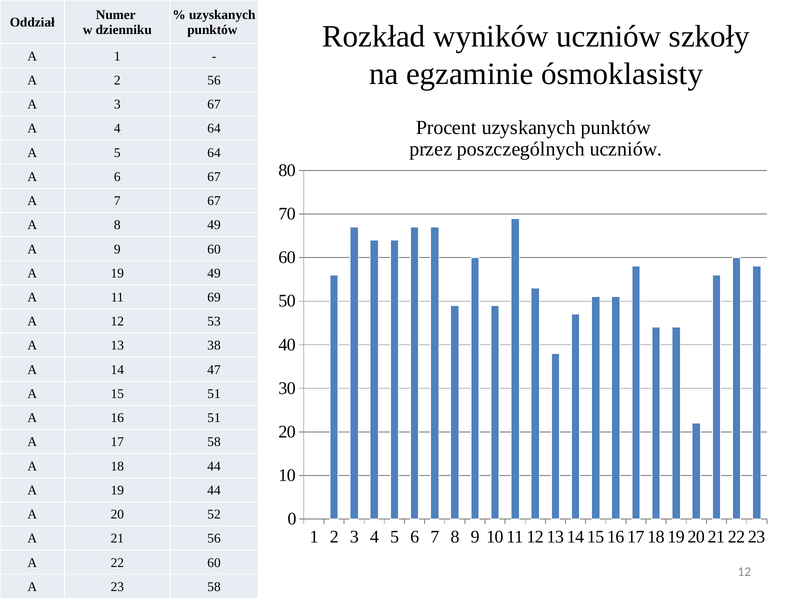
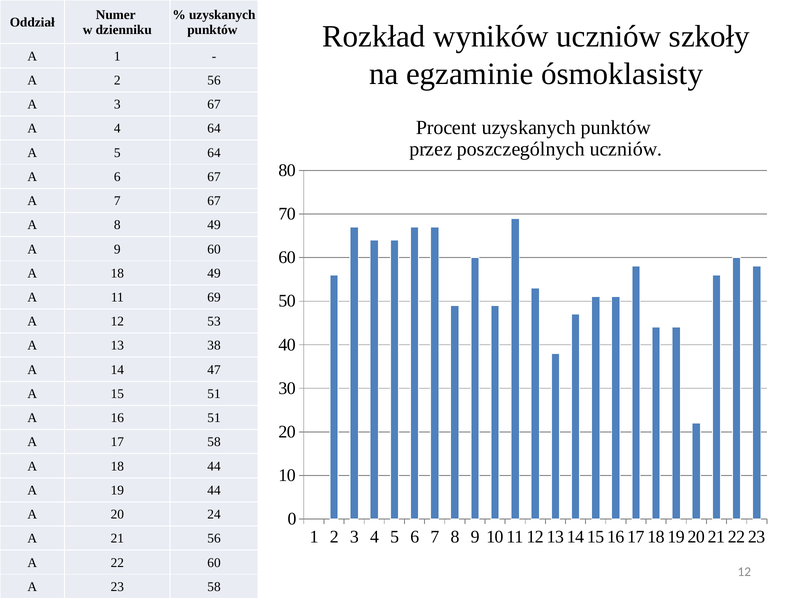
19: 19 -> 18 (117, 273)
52: 52 -> 24 (214, 515)
